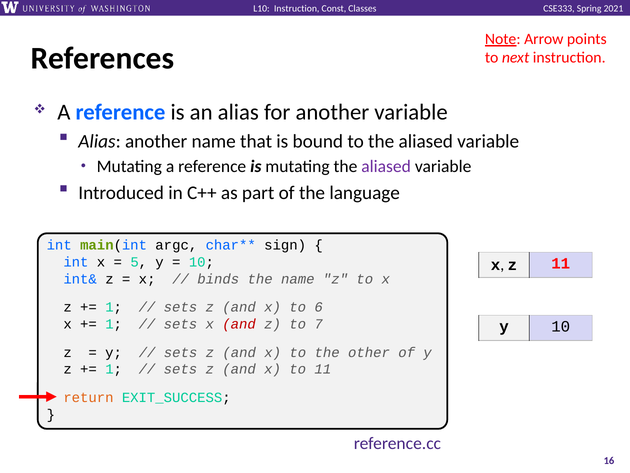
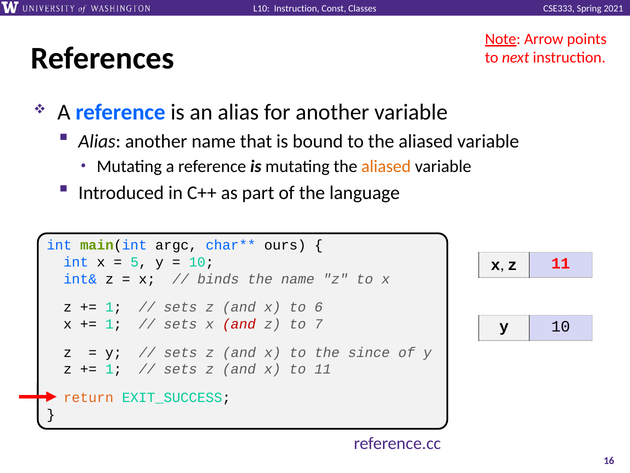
aliased colour: purple -> orange (386, 166)
sign: sign -> ours (285, 245)
other: other -> since (369, 352)
